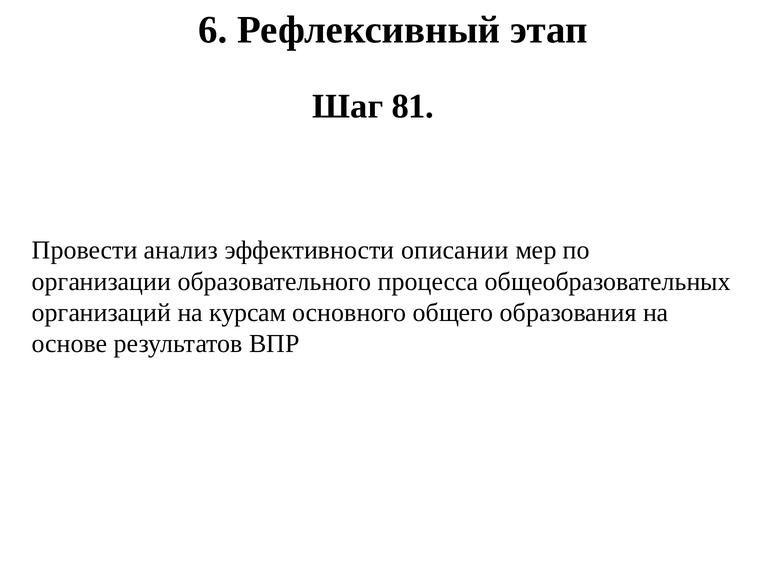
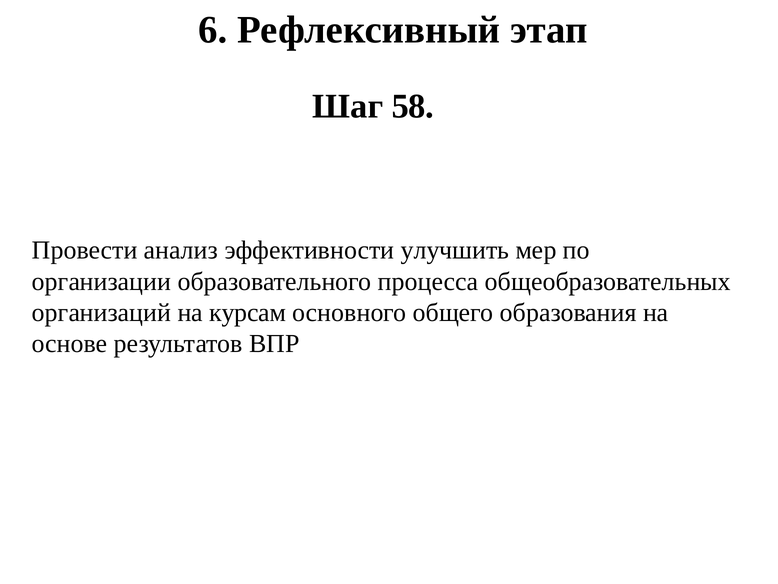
81: 81 -> 58 (413, 106)
описании: описании -> улучшить (455, 250)
